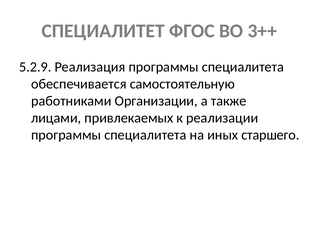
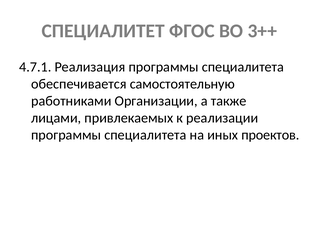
5.2.9: 5.2.9 -> 4.7.1 (35, 67)
старшего: старшего -> проектов (270, 135)
